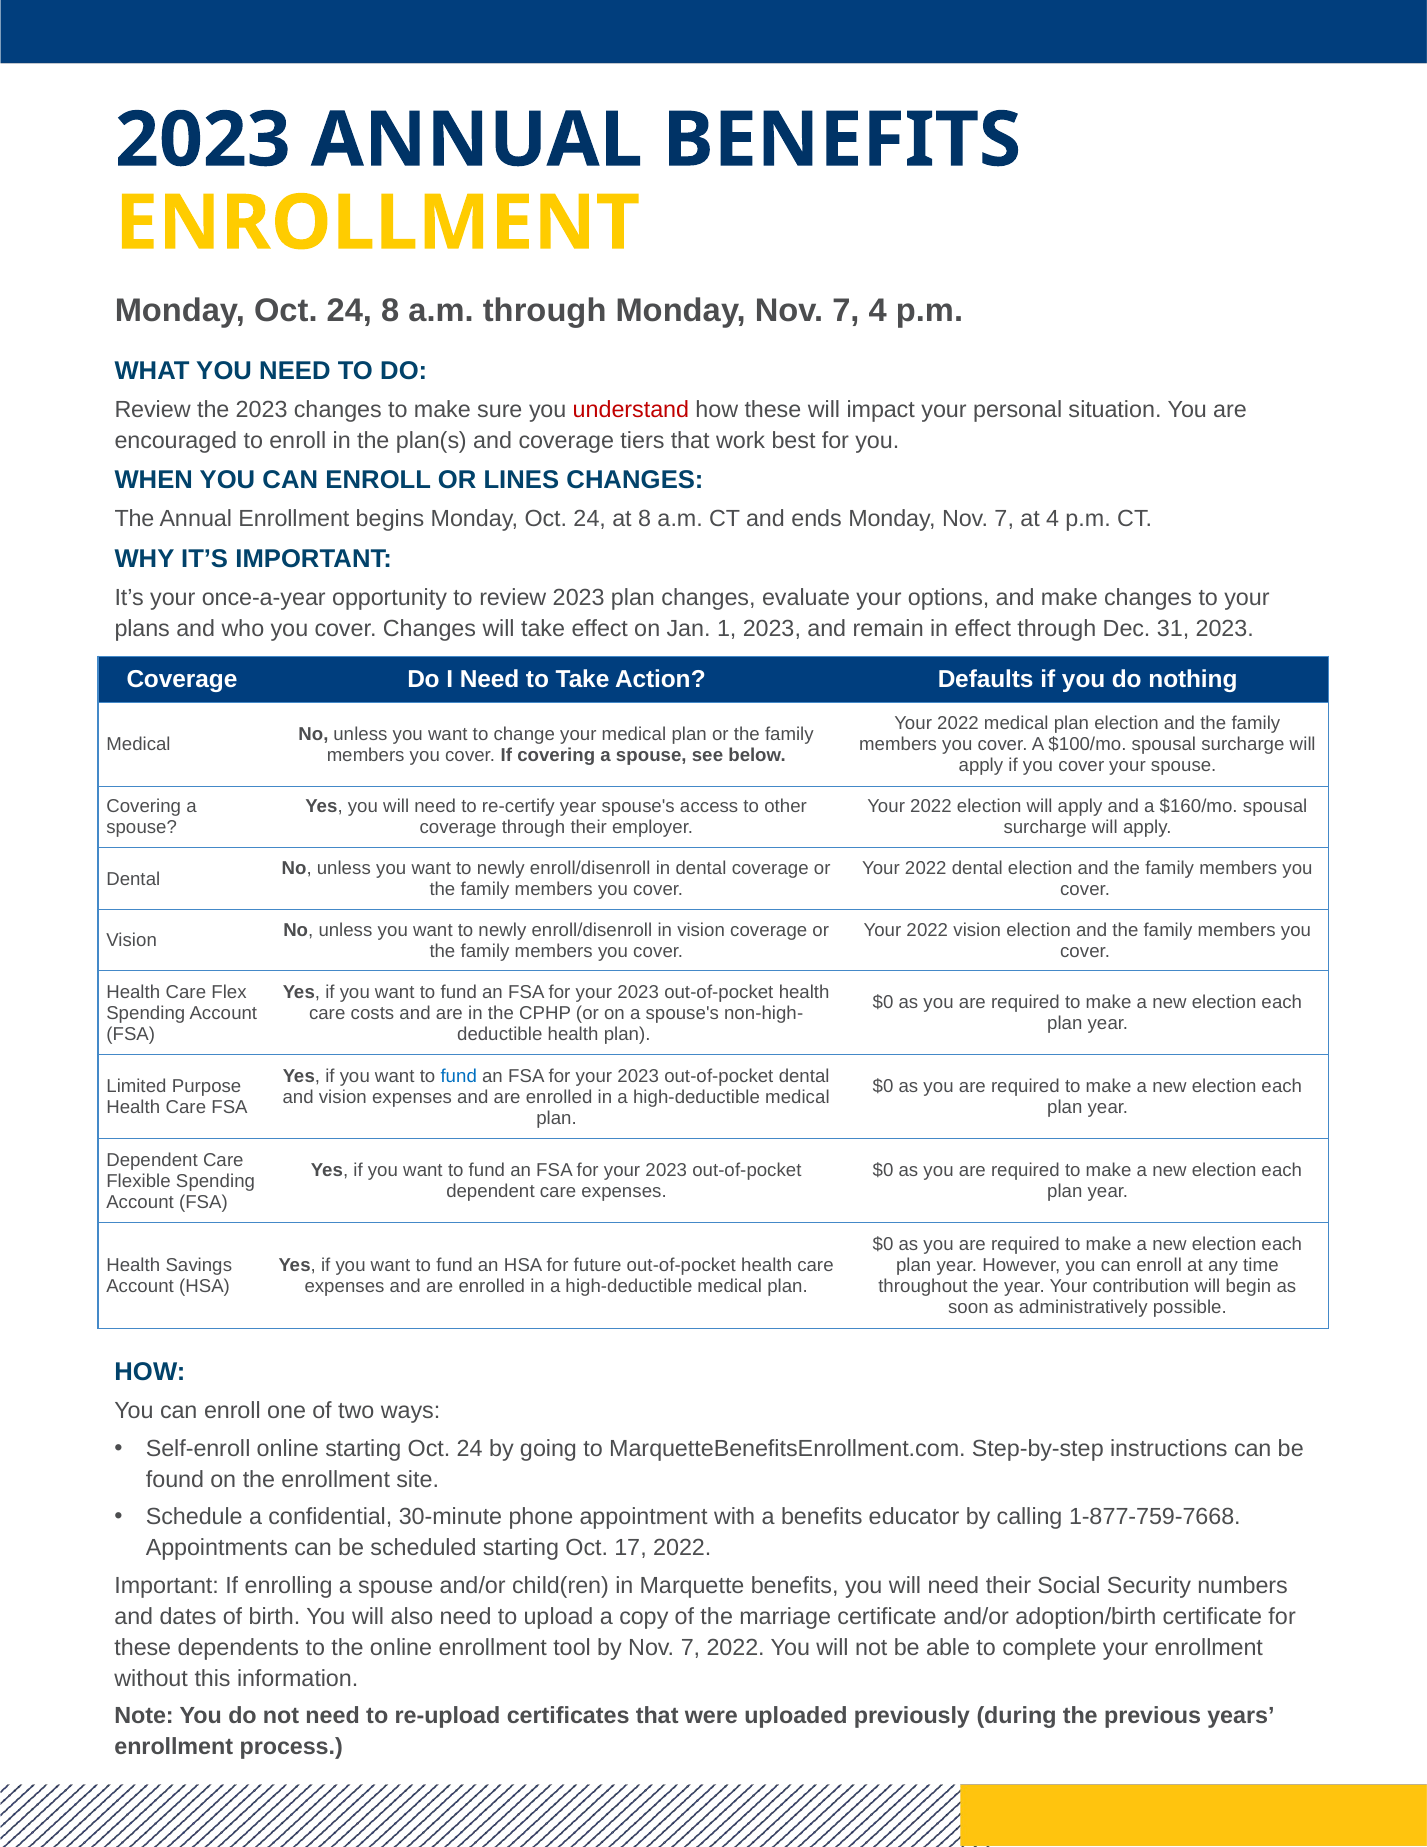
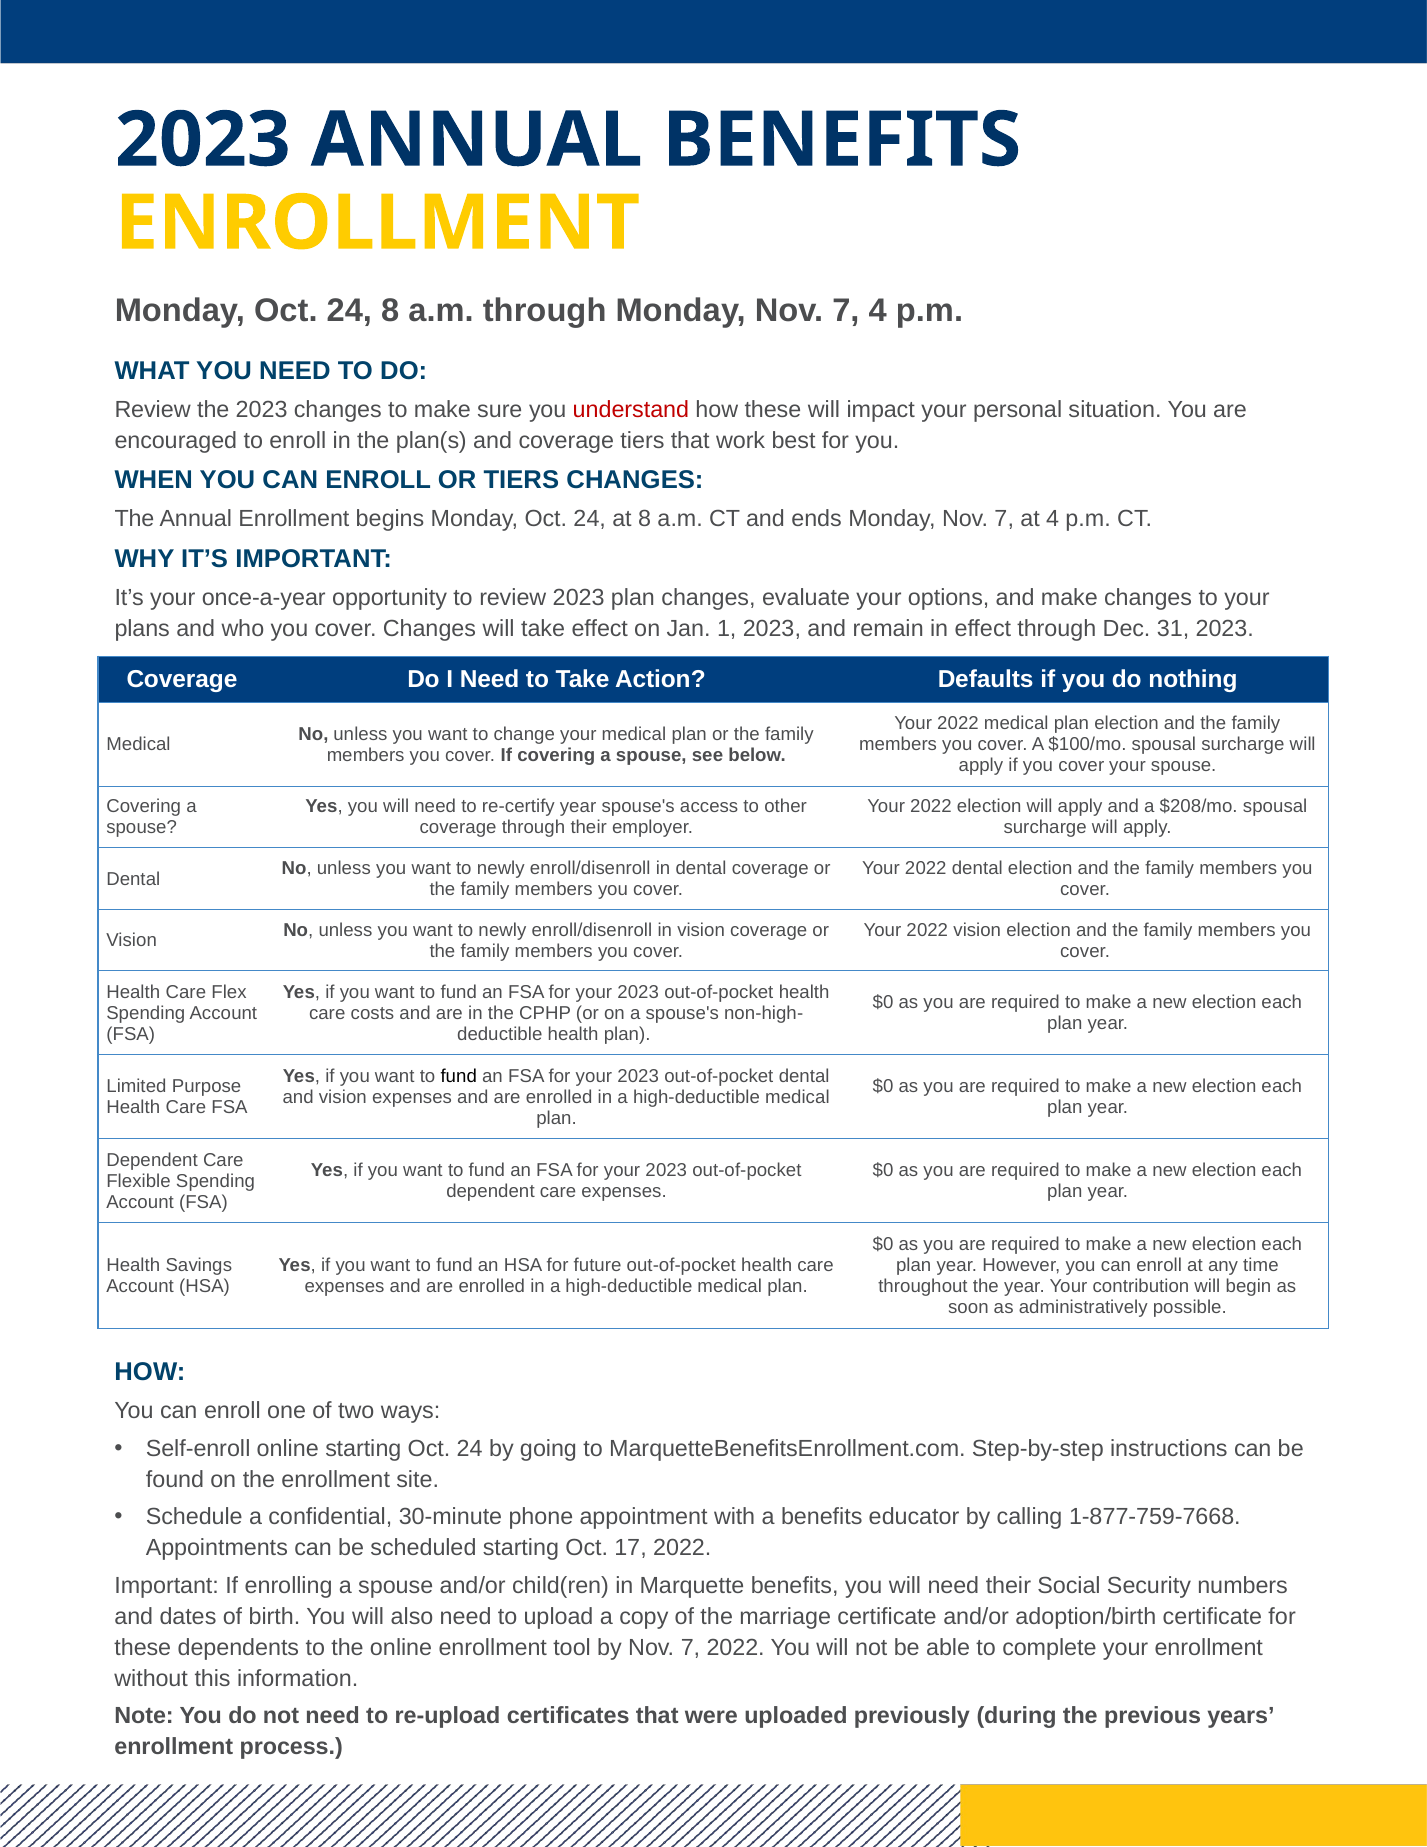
OR LINES: LINES -> TIERS (521, 480)
$160/mo: $160/mo -> $208/mo (1199, 807)
fund colour: blue -> black (459, 1076)
